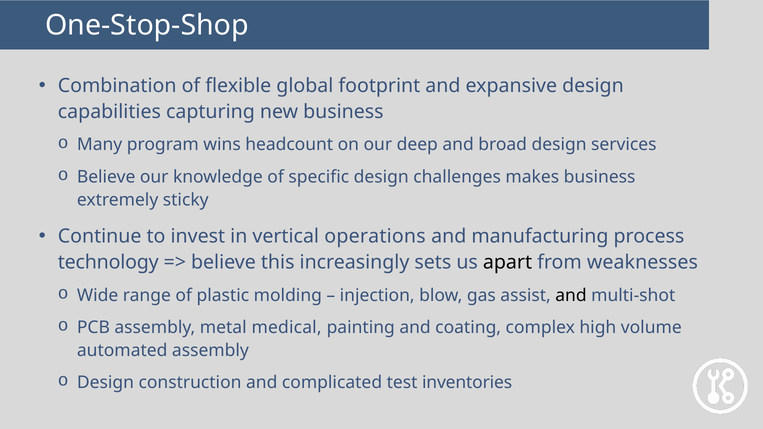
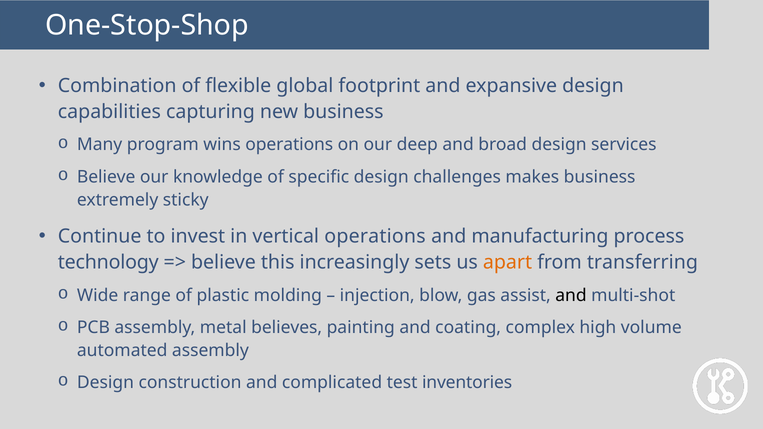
wins headcount: headcount -> operations (289, 145)
apart colour: black -> orange (508, 262)
weaknesses: weaknesses -> transferring (642, 262)
medical: medical -> believes (287, 327)
